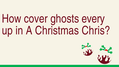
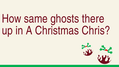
cover: cover -> same (36, 19)
every: every -> there (93, 19)
